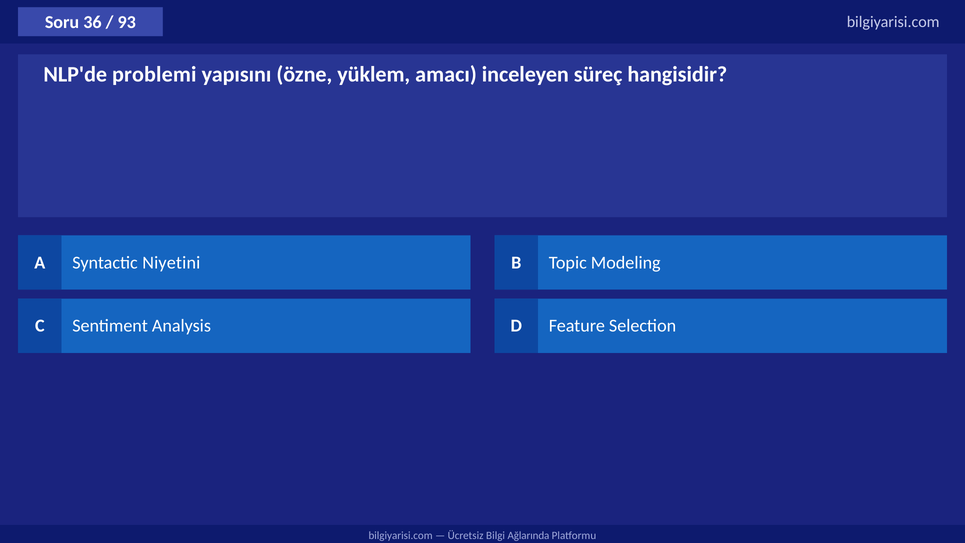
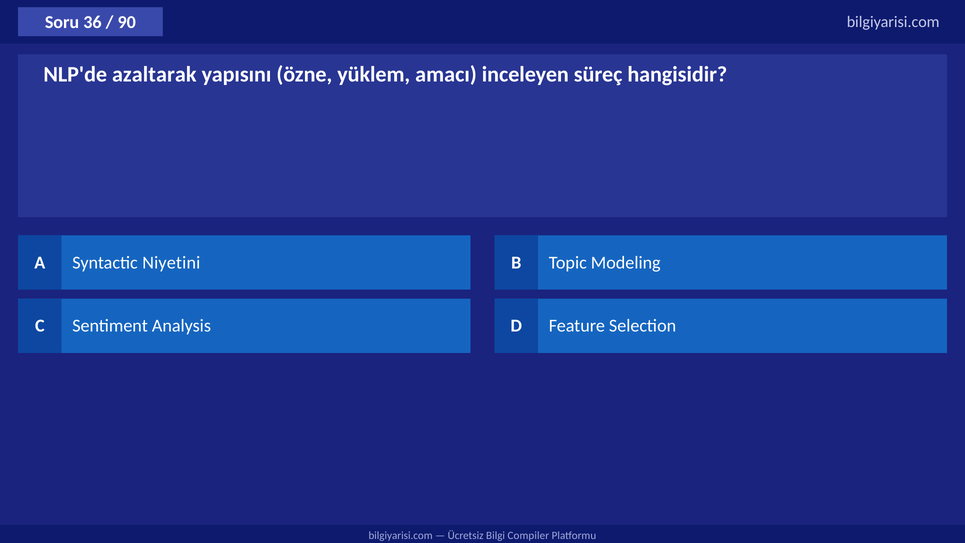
93: 93 -> 90 (127, 22)
problemi: problemi -> azaltarak (154, 74)
Ağlarında: Ağlarında -> Compiler (528, 535)
